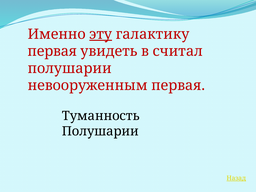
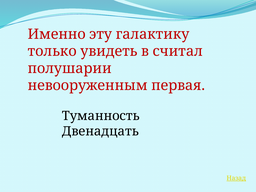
эту underline: present -> none (101, 34)
первая: первая -> только (52, 51)
Полушарии: Полушарии -> Двенадцать (100, 131)
